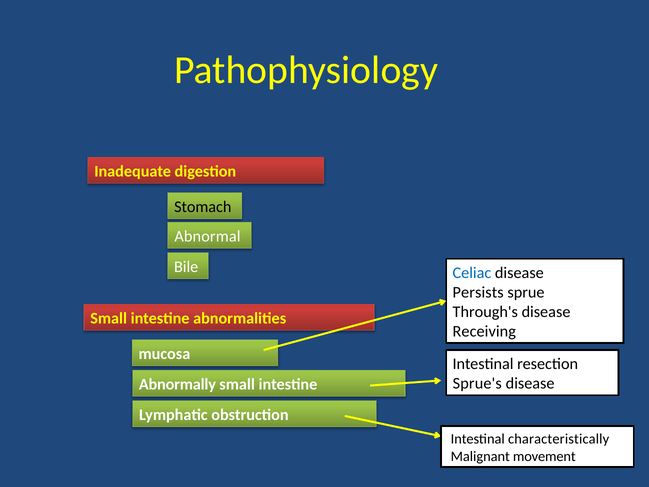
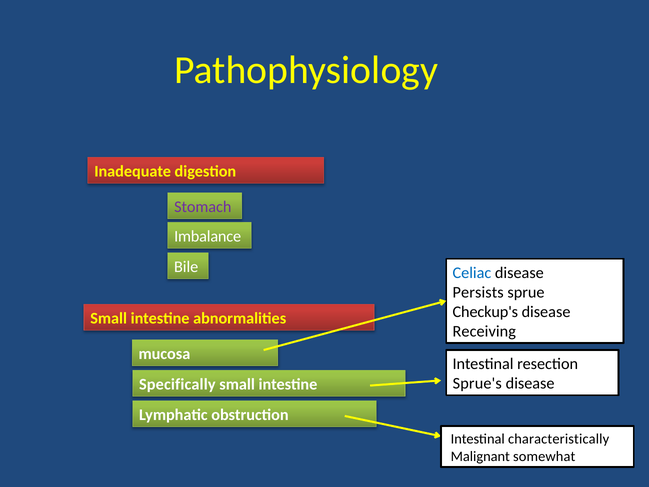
Stomach colour: black -> purple (203, 207)
Abnormal: Abnormal -> Imbalance (208, 236)
Through's: Through's -> Checkup's (485, 312)
Abnormally: Abnormally -> Specifically (177, 384)
movement: movement -> somewhat (544, 456)
